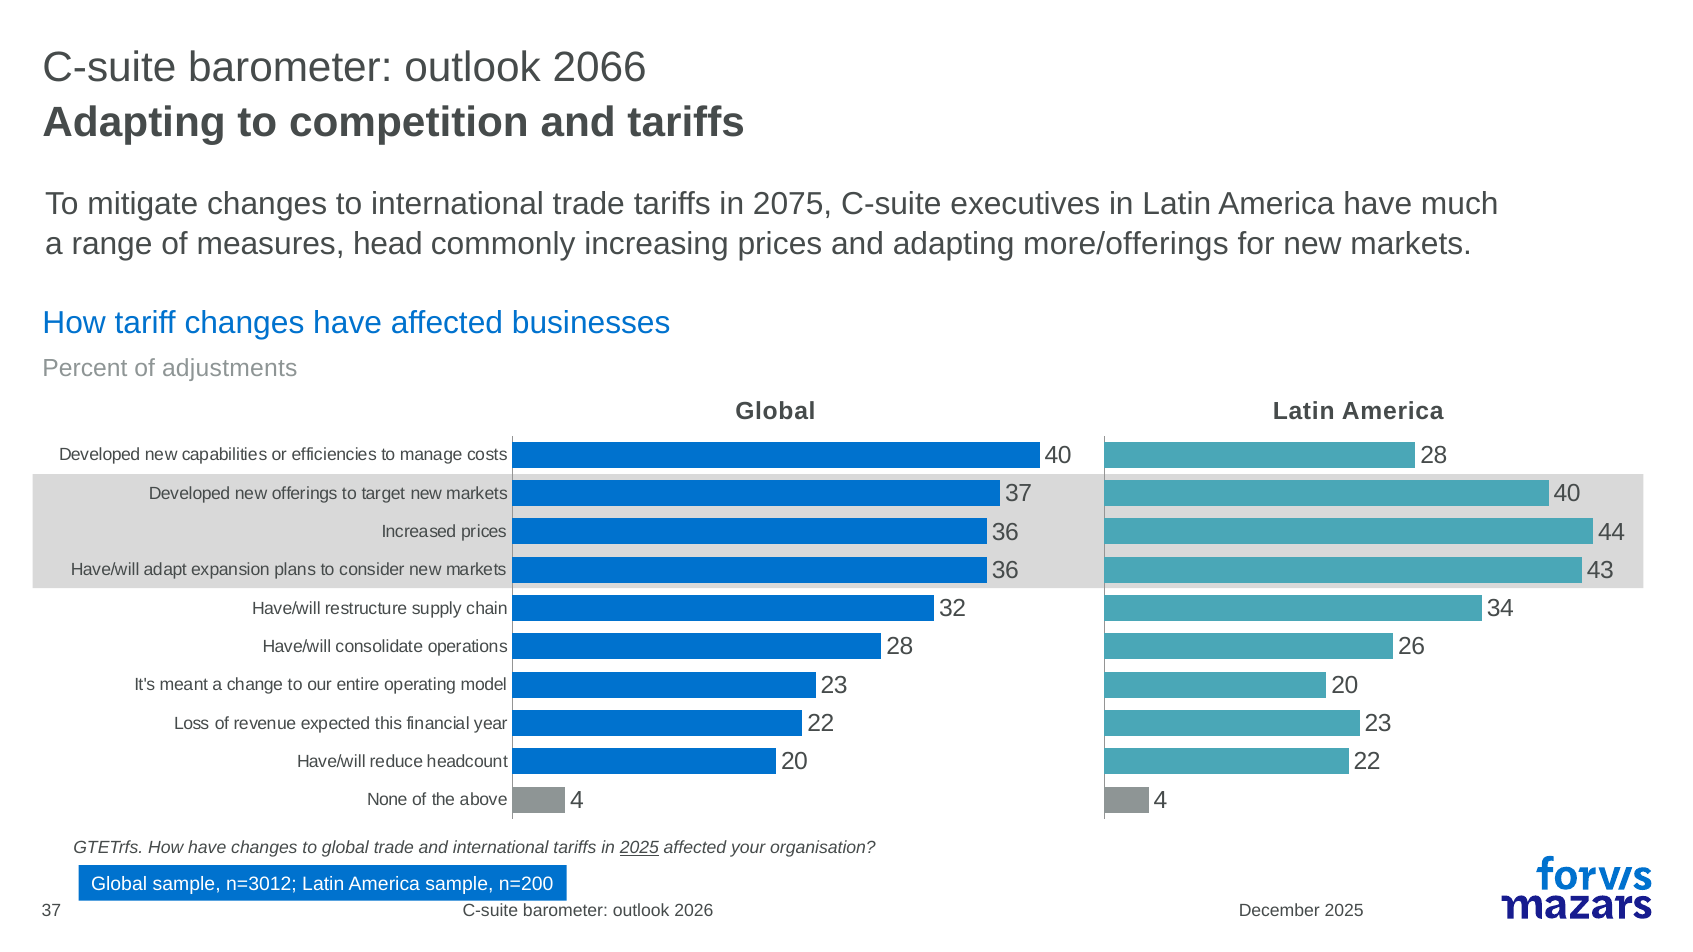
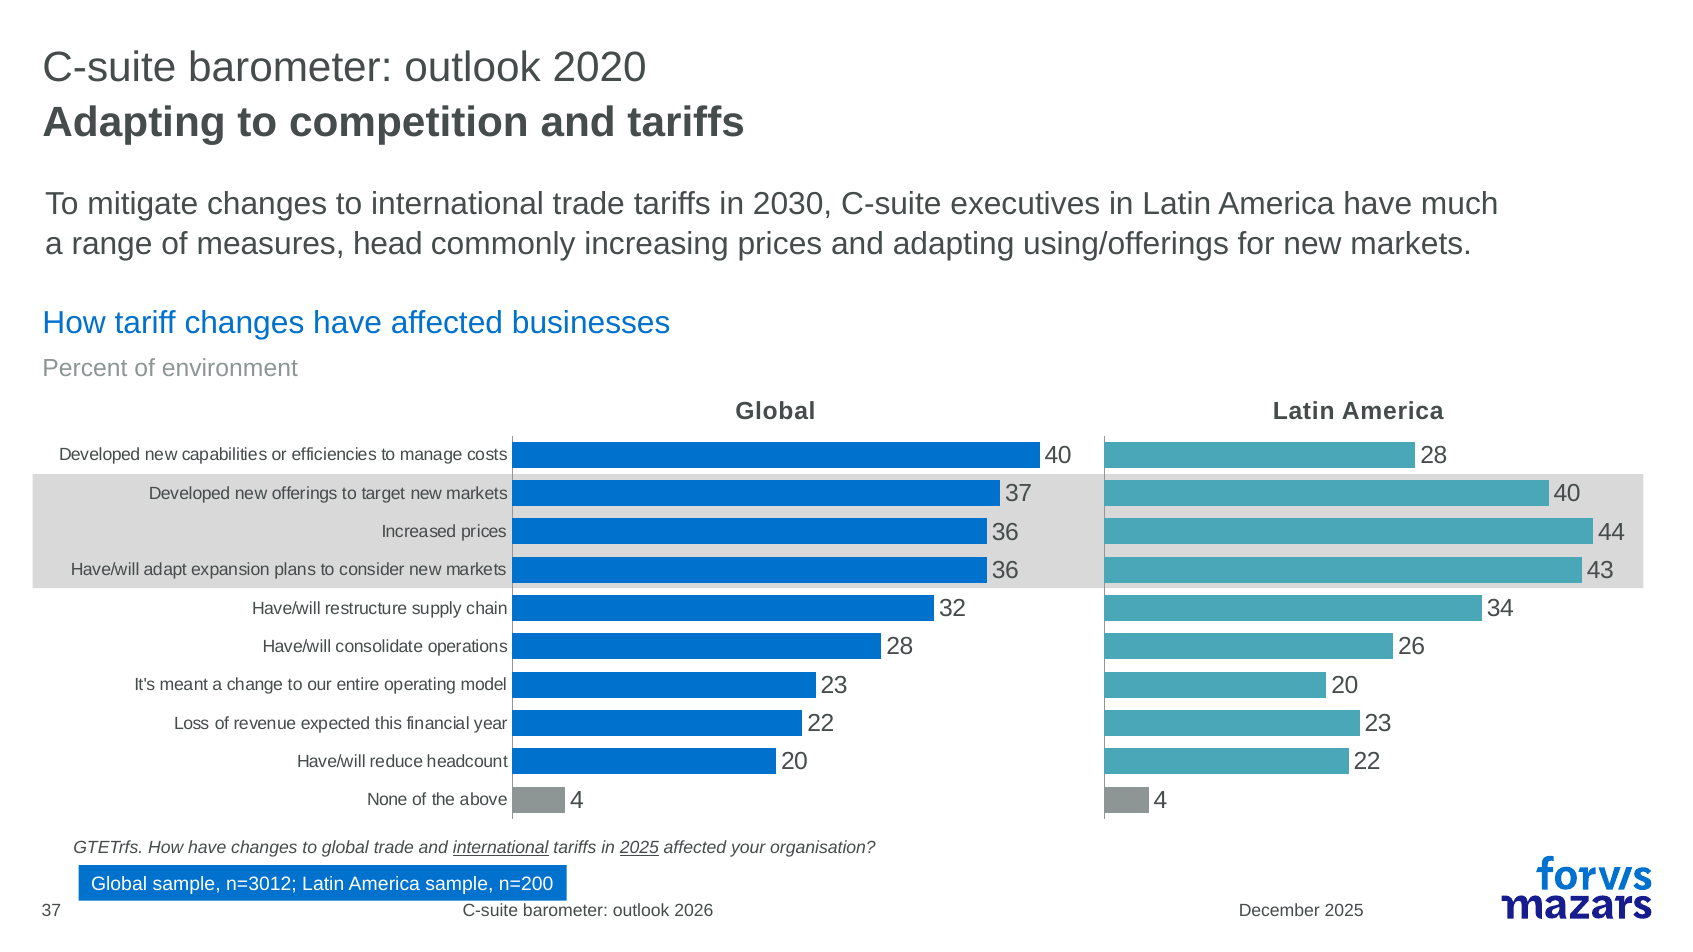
2066: 2066 -> 2020 (600, 67)
2075: 2075 -> 2030 (793, 204)
more/offerings: more/offerings -> using/offerings (1126, 244)
adjustments: adjustments -> environment (230, 368)
international underline: none -> present (501, 848)
